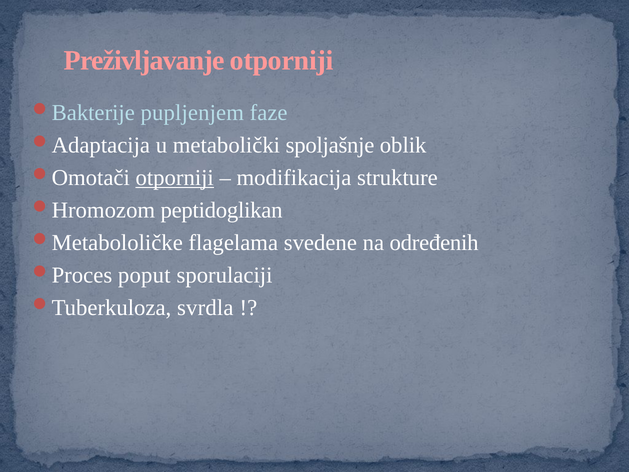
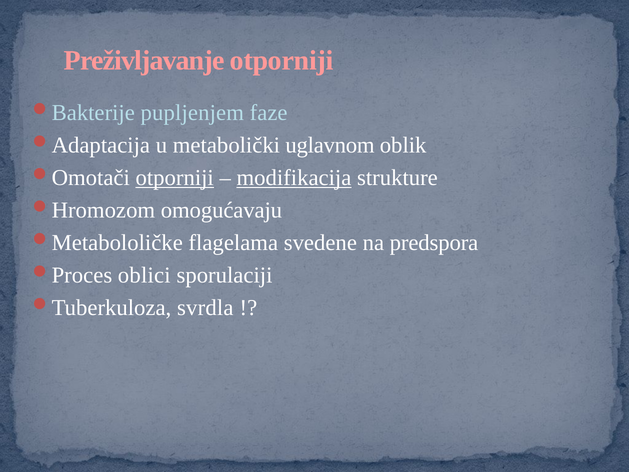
spoljašnje: spoljašnje -> uglavnom (330, 145)
modifikacija underline: none -> present (294, 178)
peptidoglikan: peptidoglikan -> omogućavaju (221, 210)
određenih: određenih -> predspora (434, 243)
poput: poput -> oblici (144, 275)
